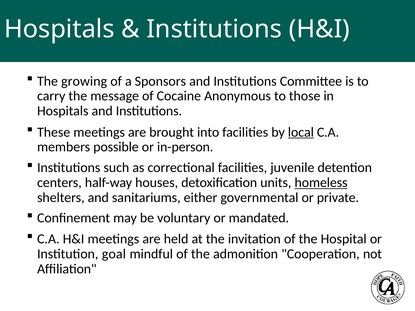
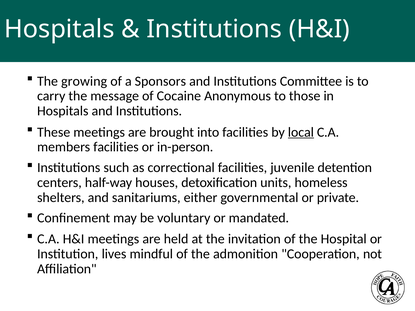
members possible: possible -> facilities (116, 147)
homeless underline: present -> none (321, 183)
goal: goal -> lives (114, 254)
